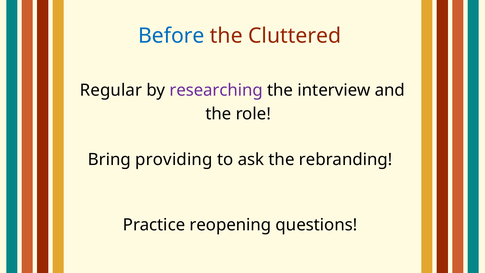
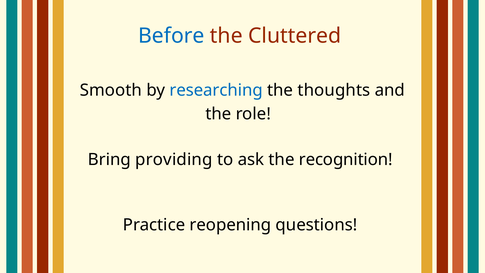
Regular: Regular -> Smooth (111, 90)
researching colour: purple -> blue (216, 90)
interview: interview -> thoughts (334, 90)
rebranding: rebranding -> recognition (346, 160)
